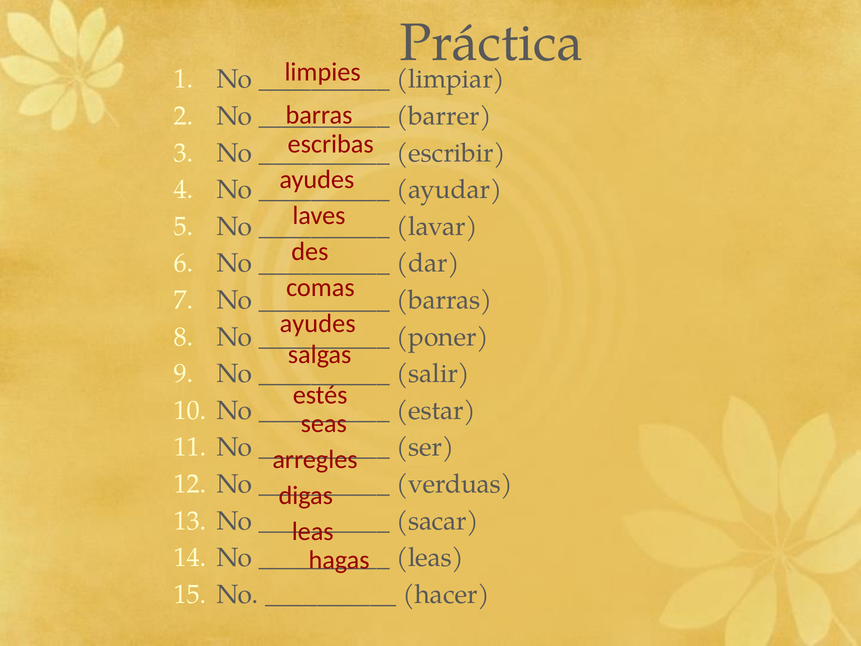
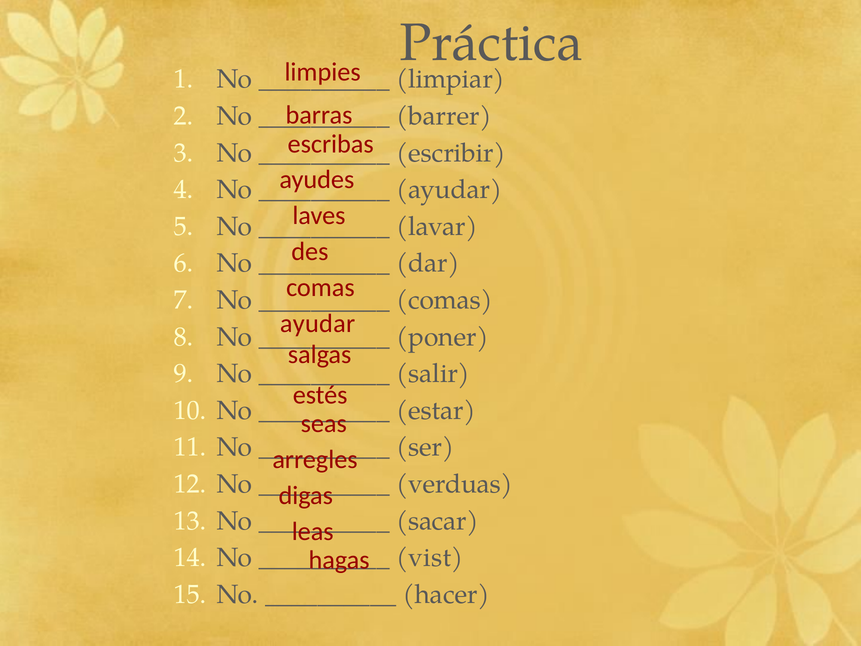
barras: barras -> comas (444, 300)
ayudes: ayudes -> ayudar (318, 323)
leas: leas -> vist (430, 557)
